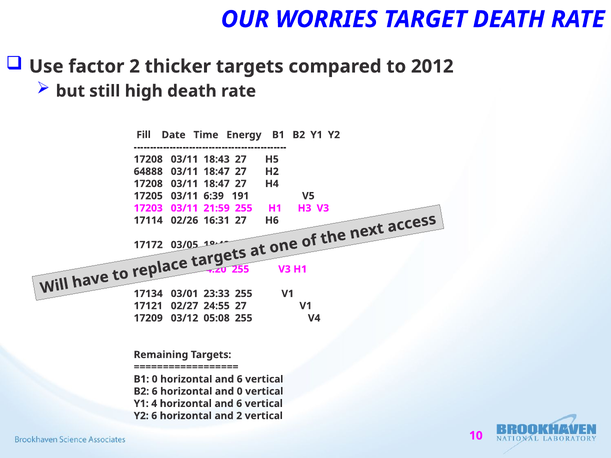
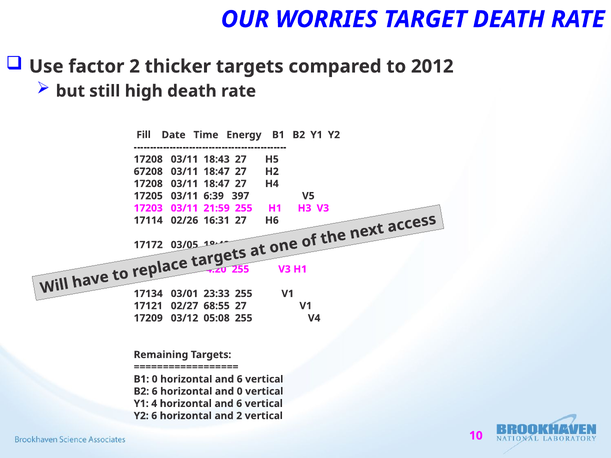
64888: 64888 -> 67208 (148, 172)
191: 191 -> 397 (241, 196)
24:55: 24:55 -> 68:55 (217, 306)
